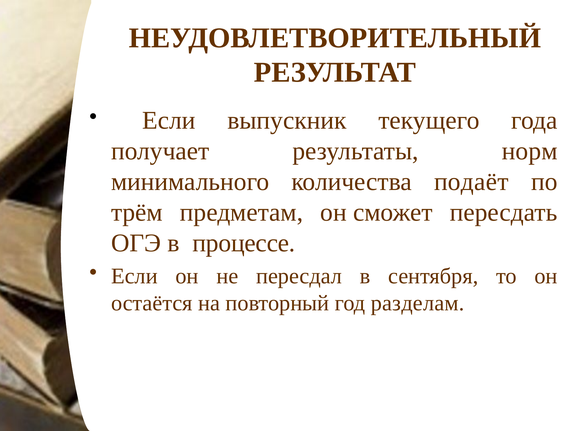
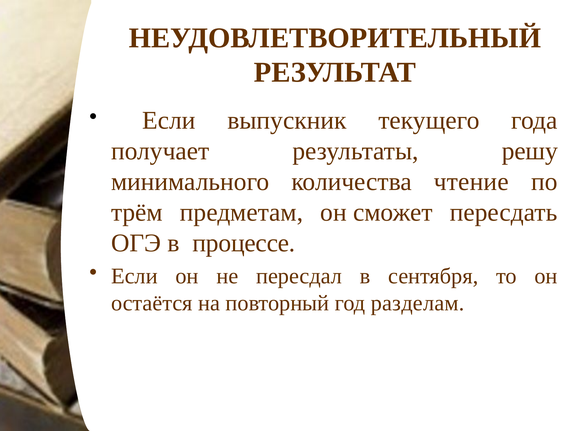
норм: норм -> решу (530, 151)
подаёт: подаёт -> чтение (471, 182)
